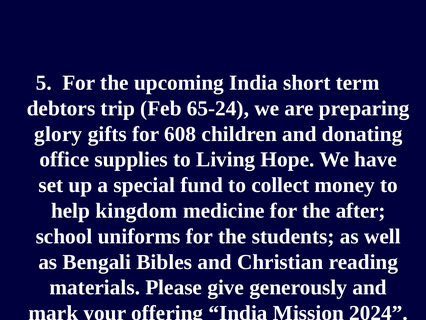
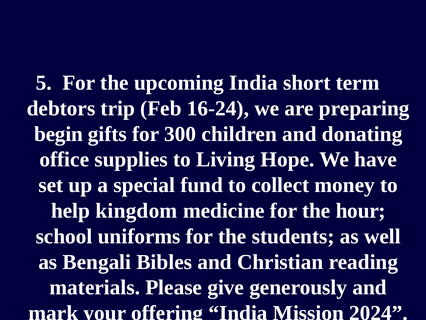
65-24: 65-24 -> 16-24 (218, 108)
glory: glory -> begin (58, 134)
608: 608 -> 300 (180, 134)
after: after -> hour (361, 210)
